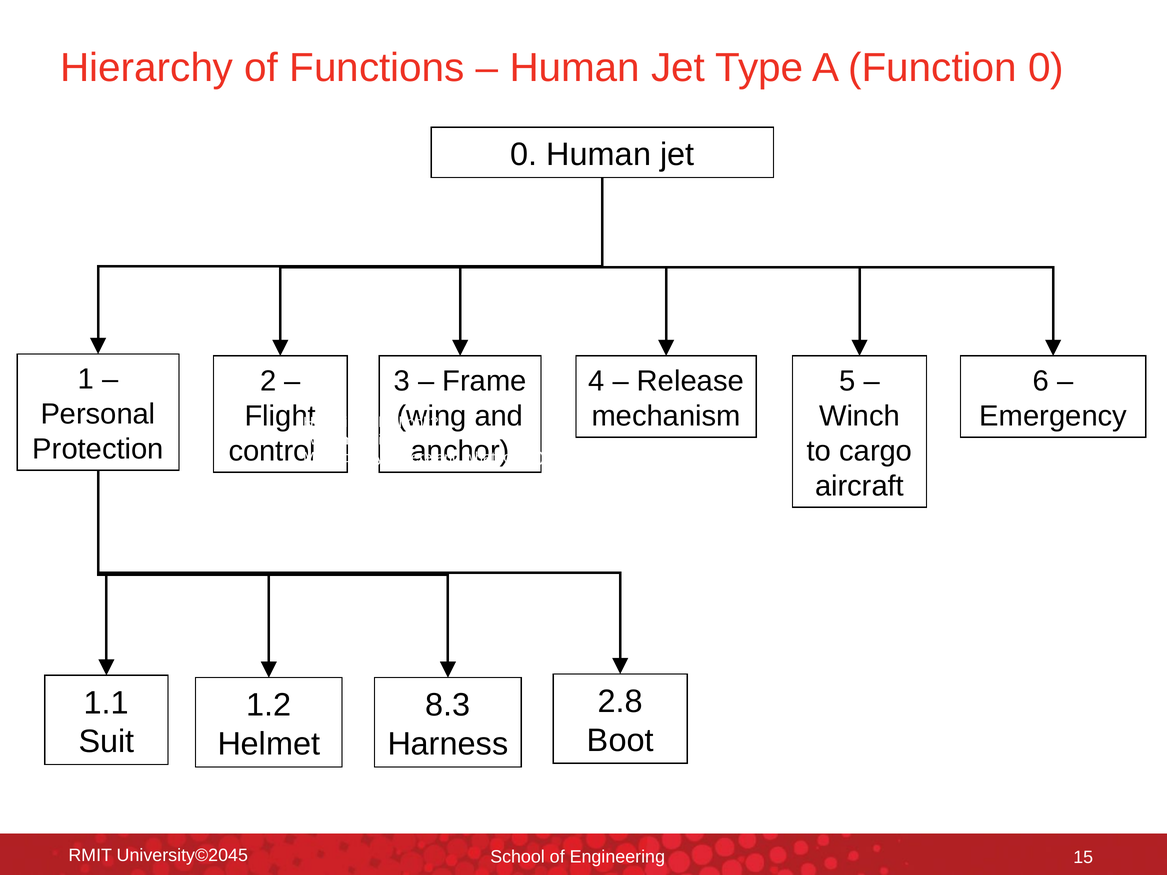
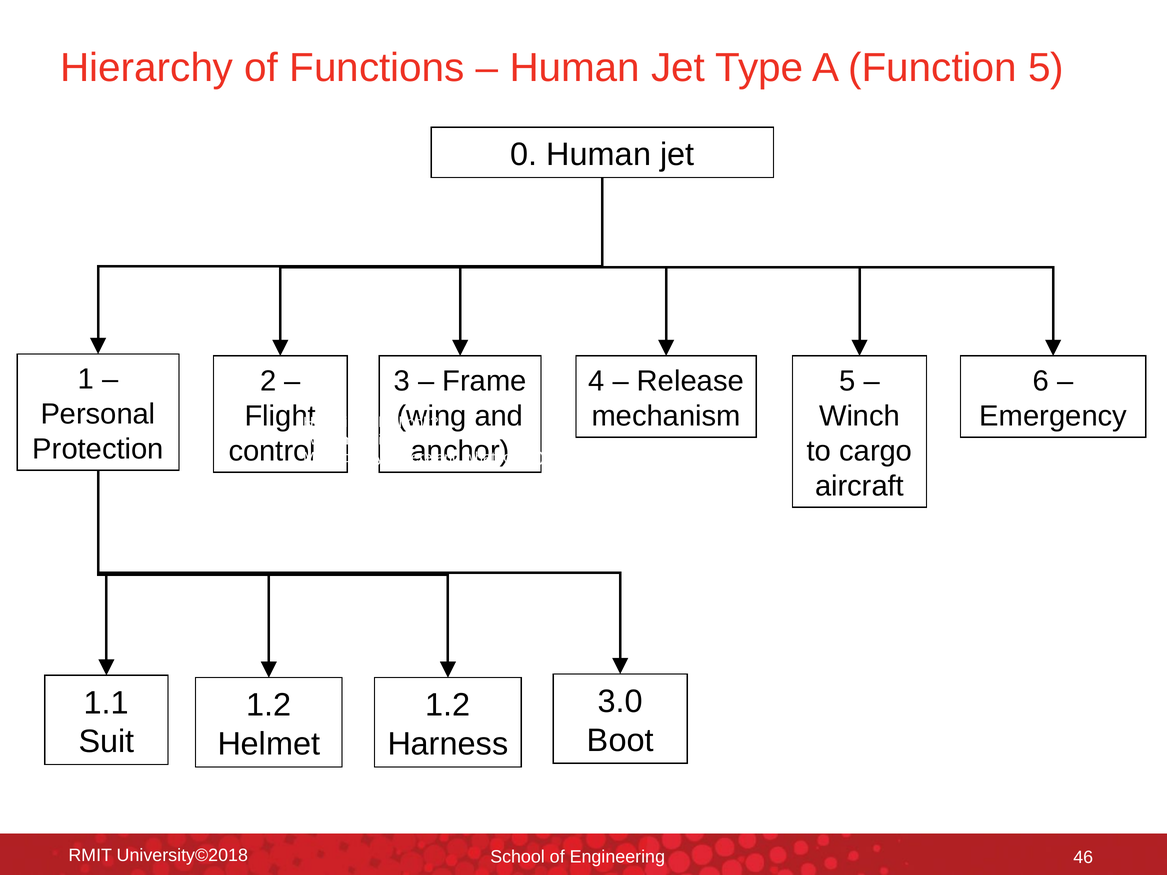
Function 0: 0 -> 5 (1046, 68)
2.8: 2.8 -> 3.0 (620, 702)
8.3: 8.3 -> 1.2 (448, 705)
University©2045: University©2045 -> University©2018 (182, 856)
15: 15 -> 46 (1083, 857)
